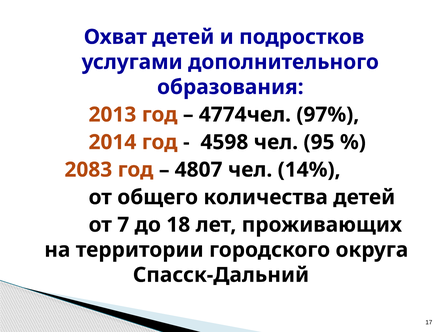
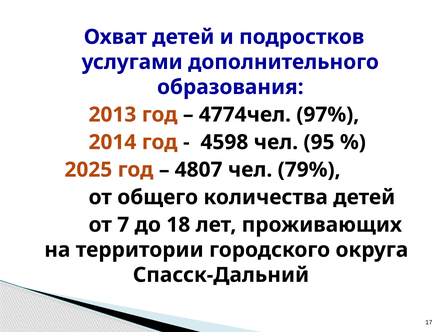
2083: 2083 -> 2025 (88, 170)
14%: 14% -> 79% (309, 170)
